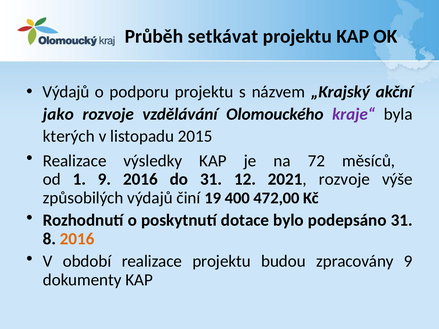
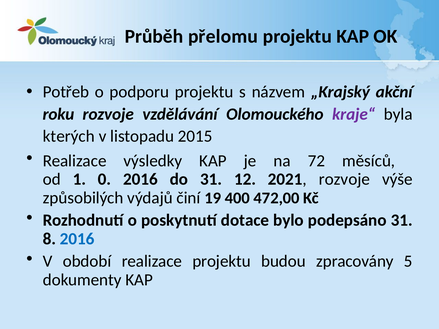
setkávat: setkávat -> přelomu (223, 36)
Výdajů: Výdajů -> Potřeb (66, 92)
jako: jako -> roku (58, 114)
1 9: 9 -> 0 (105, 179)
2016 colour: orange -> blue (77, 239)
zpracovány 9: 9 -> 5 (408, 262)
